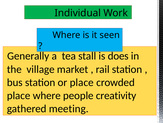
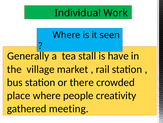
does: does -> have (118, 56)
or place: place -> there (82, 82)
